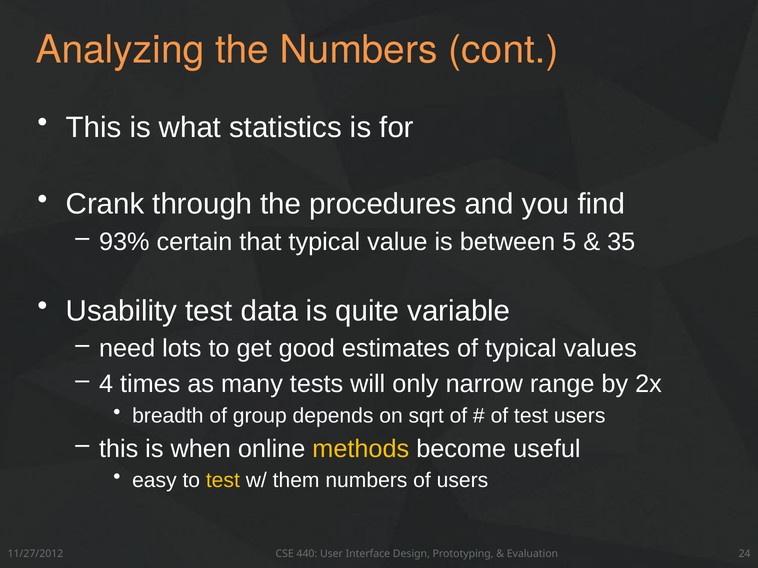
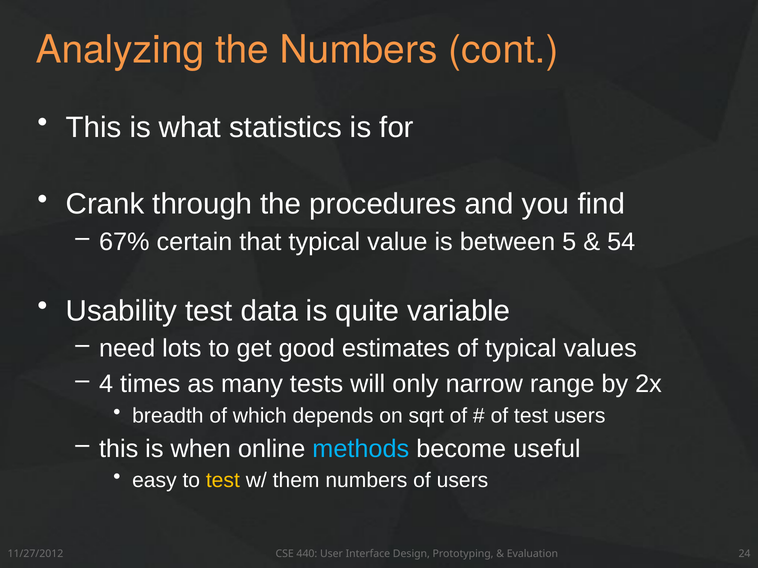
93%: 93% -> 67% (124, 242)
35: 35 -> 54 (621, 242)
group: group -> which (260, 416)
methods colour: yellow -> light blue (361, 449)
